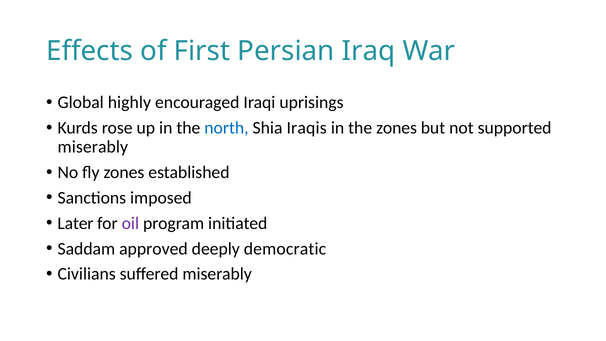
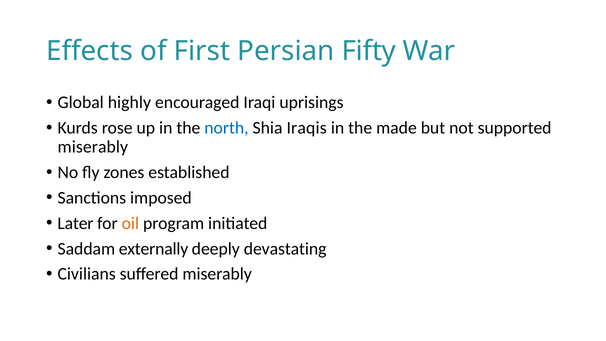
Iraq: Iraq -> Fifty (369, 51)
the zones: zones -> made (396, 128)
oil colour: purple -> orange (130, 223)
approved: approved -> externally (154, 249)
democratic: democratic -> devastating (285, 249)
